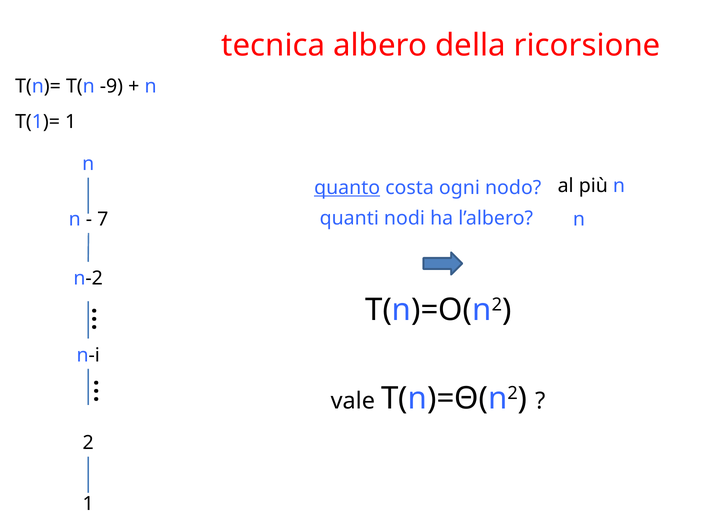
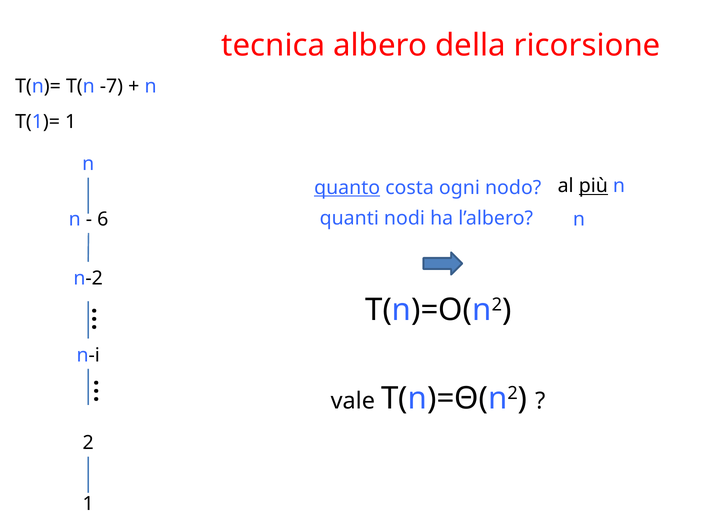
-9: -9 -> -7 (111, 86)
più underline: none -> present (593, 186)
7: 7 -> 6 (103, 219)
